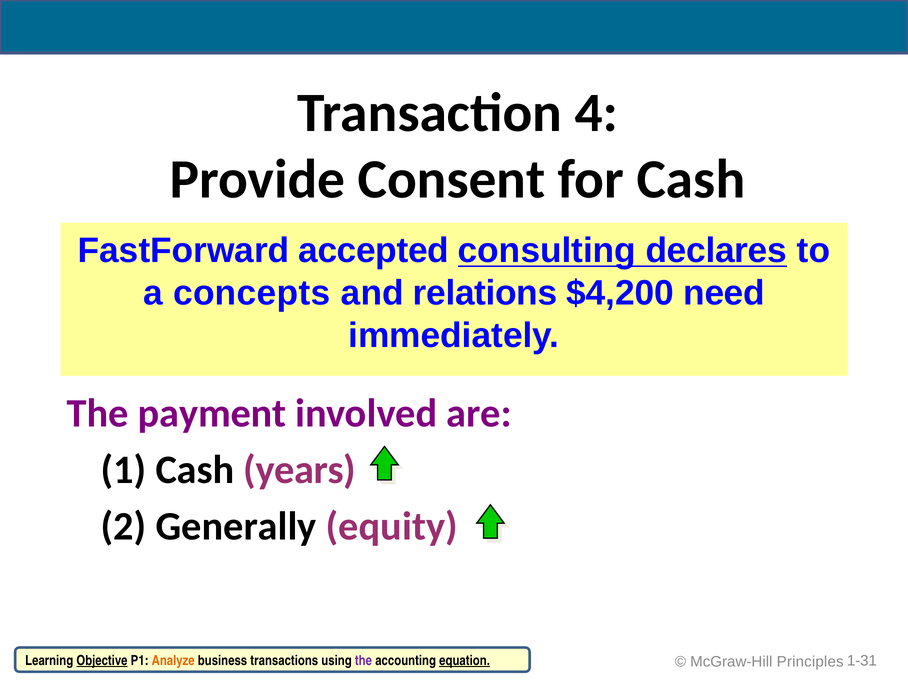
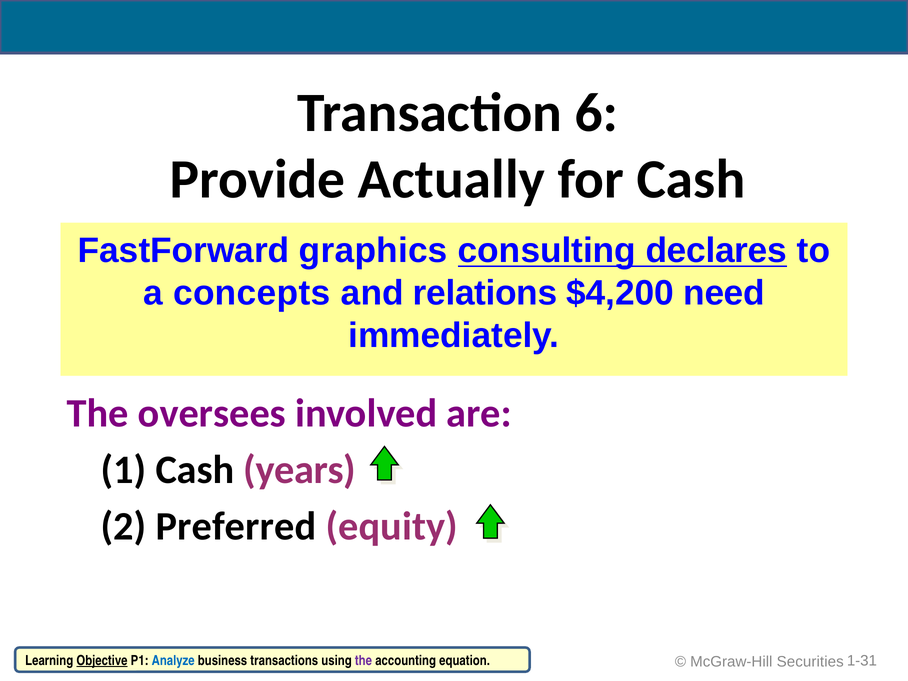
4: 4 -> 6 (596, 113)
Consent: Consent -> Actually (451, 180)
accepted: accepted -> graphics (373, 251)
payment: payment -> oversees (212, 413)
Generally: Generally -> Preferred (236, 526)
Analyze colour: orange -> blue (173, 661)
equation underline: present -> none (465, 661)
Principles: Principles -> Securities (810, 662)
